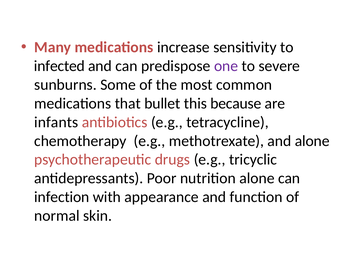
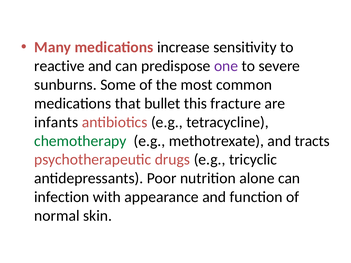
infected: infected -> reactive (59, 66)
because: because -> fracture (236, 104)
chemotherapy colour: black -> green (80, 141)
and alone: alone -> tracts (312, 141)
